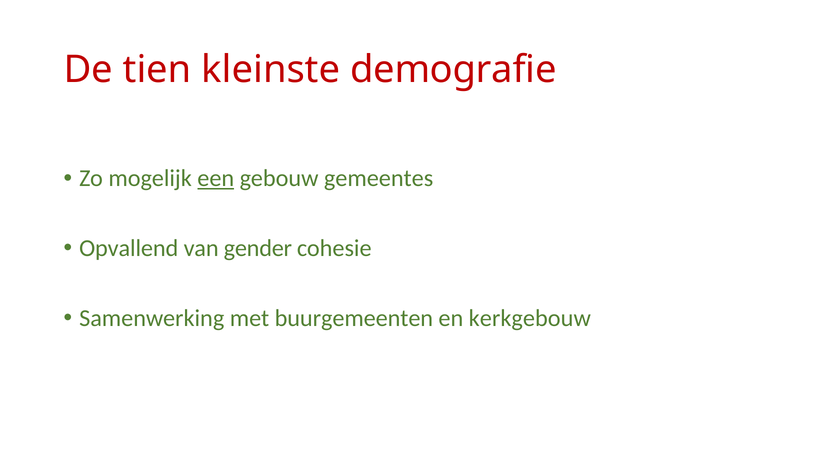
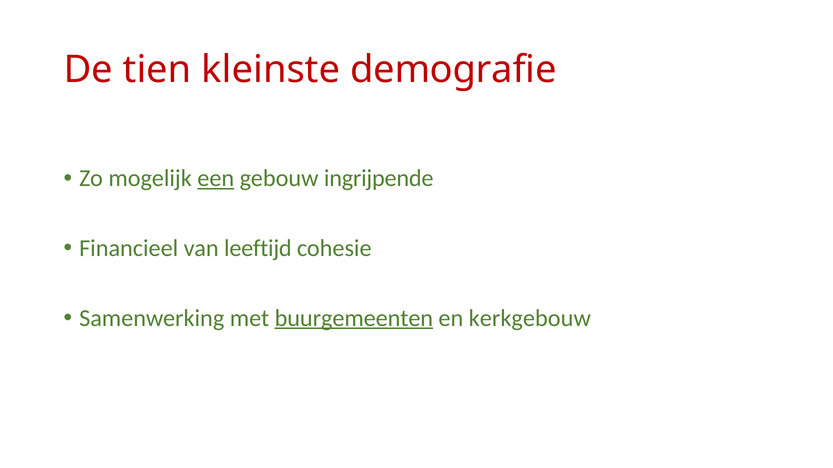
gemeentes: gemeentes -> ingrijpende (379, 179)
Opvallend: Opvallend -> Financieel (129, 249)
gender: gender -> leeftijd (258, 249)
buurgemeenten underline: none -> present (354, 318)
